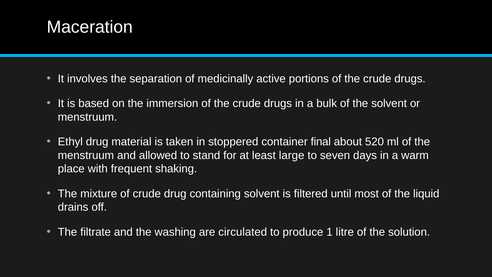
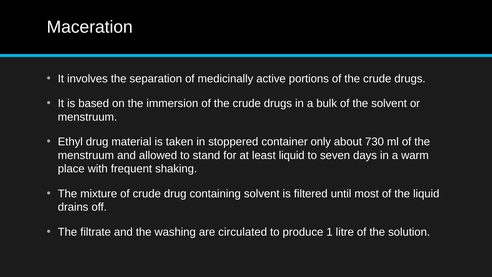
final: final -> only (321, 142)
520: 520 -> 730 (374, 142)
least large: large -> liquid (292, 155)
